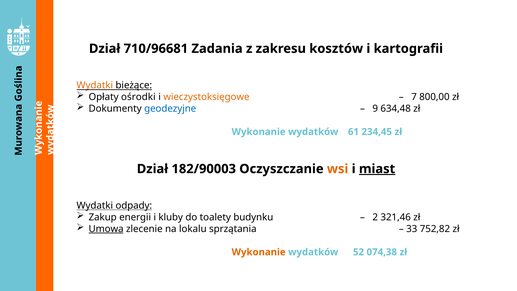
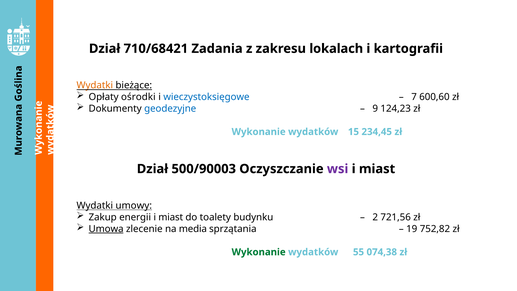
710/96681: 710/96681 -> 710/68421 (156, 49)
kosztów: kosztów -> lokalach (336, 49)
wieczystoksięgowe colour: orange -> blue (206, 97)
800,00: 800,00 -> 600,60 (434, 97)
634,48: 634,48 -> 124,23 (396, 108)
61: 61 -> 15 (353, 132)
182/90003: 182/90003 -> 500/90003 (204, 169)
wsi colour: orange -> purple (338, 169)
miast underline: present -> none (377, 169)
odpady: odpady -> umowy (134, 205)
energii i kluby: kluby -> miast (171, 217)
321,46: 321,46 -> 721,56 (396, 217)
lokalu: lokalu -> media (193, 229)
33: 33 -> 19 (412, 229)
Wykonanie colour: orange -> green (259, 252)
52: 52 -> 55 (359, 252)
